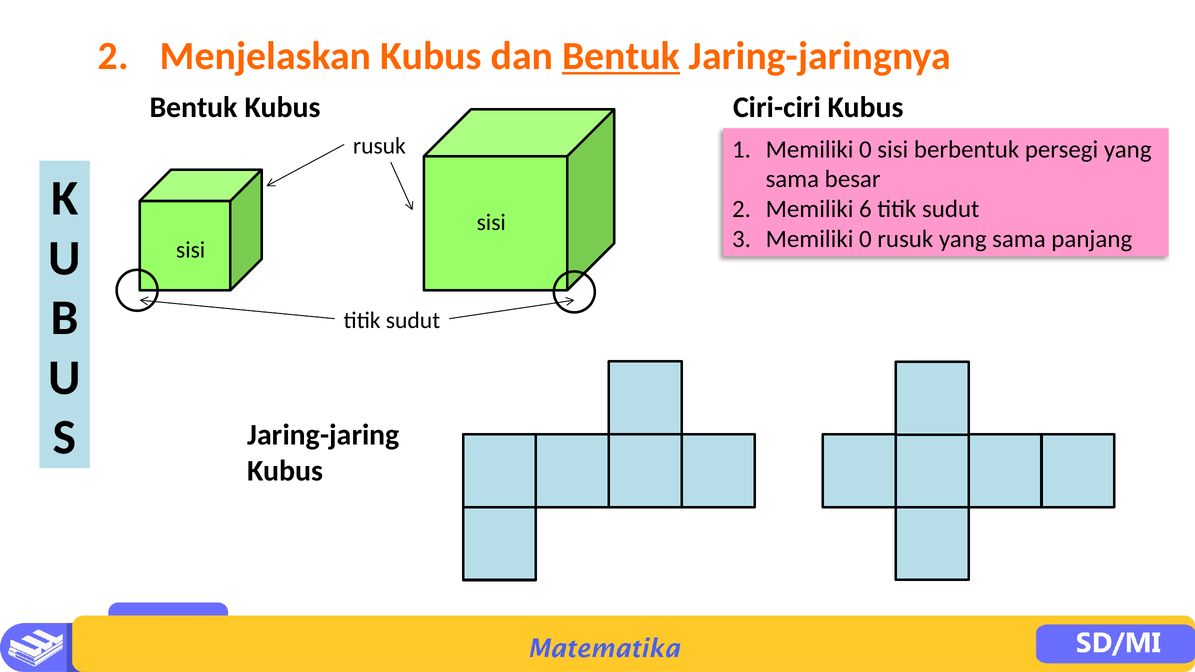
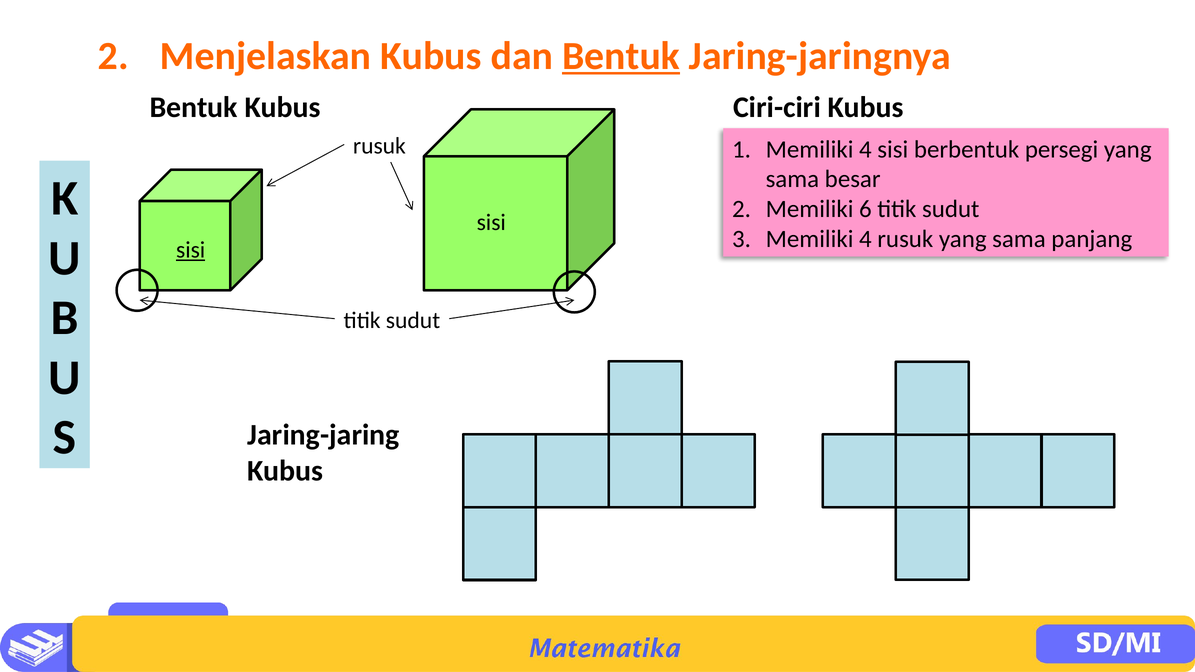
0: 0 -> 4 (865, 149)
0: 0 -> 4 (865, 239)
sisi underline: none -> present (191, 250)
